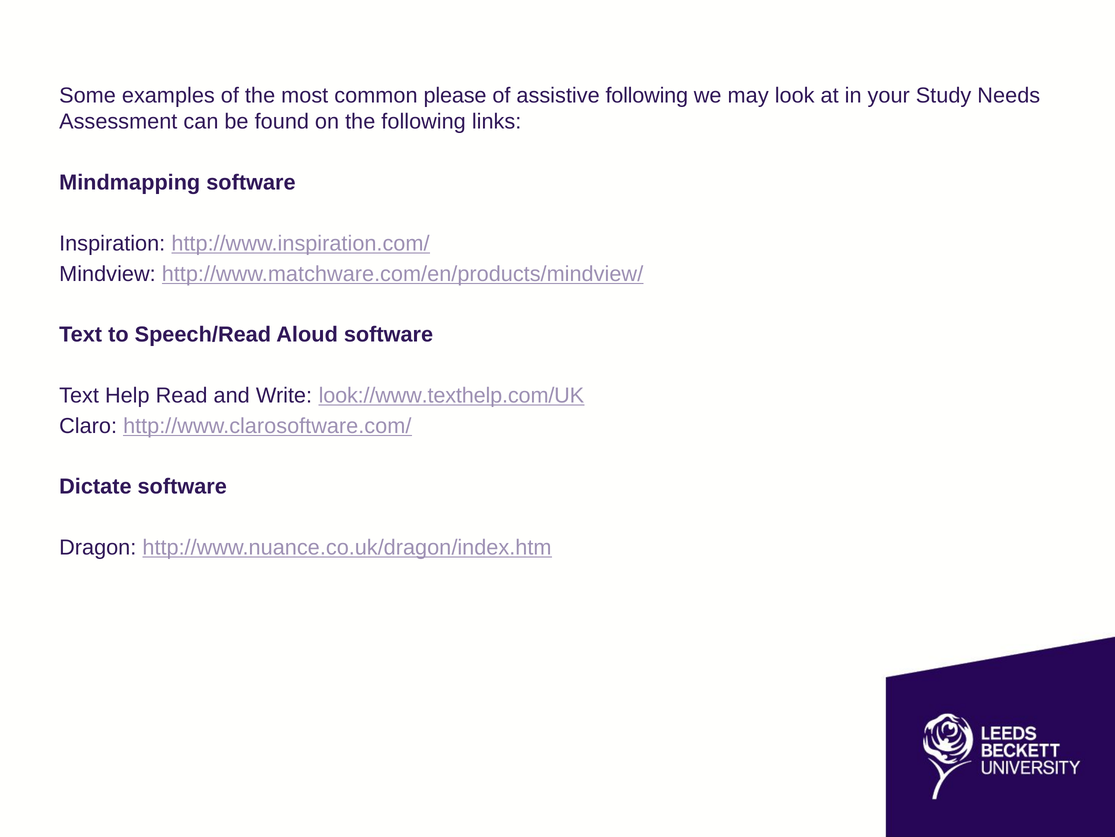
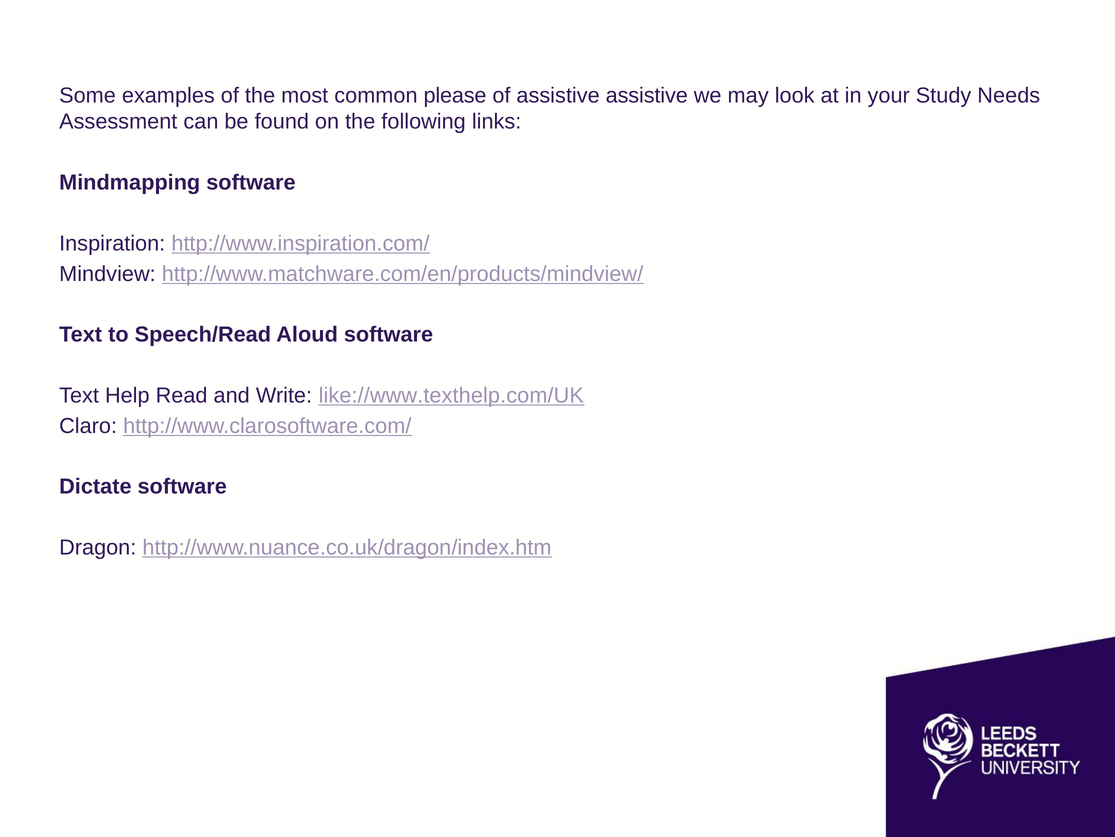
assistive following: following -> assistive (647, 96)
look://www.texthelp.com/UK: look://www.texthelp.com/UK -> like://www.texthelp.com/UK (451, 395)
